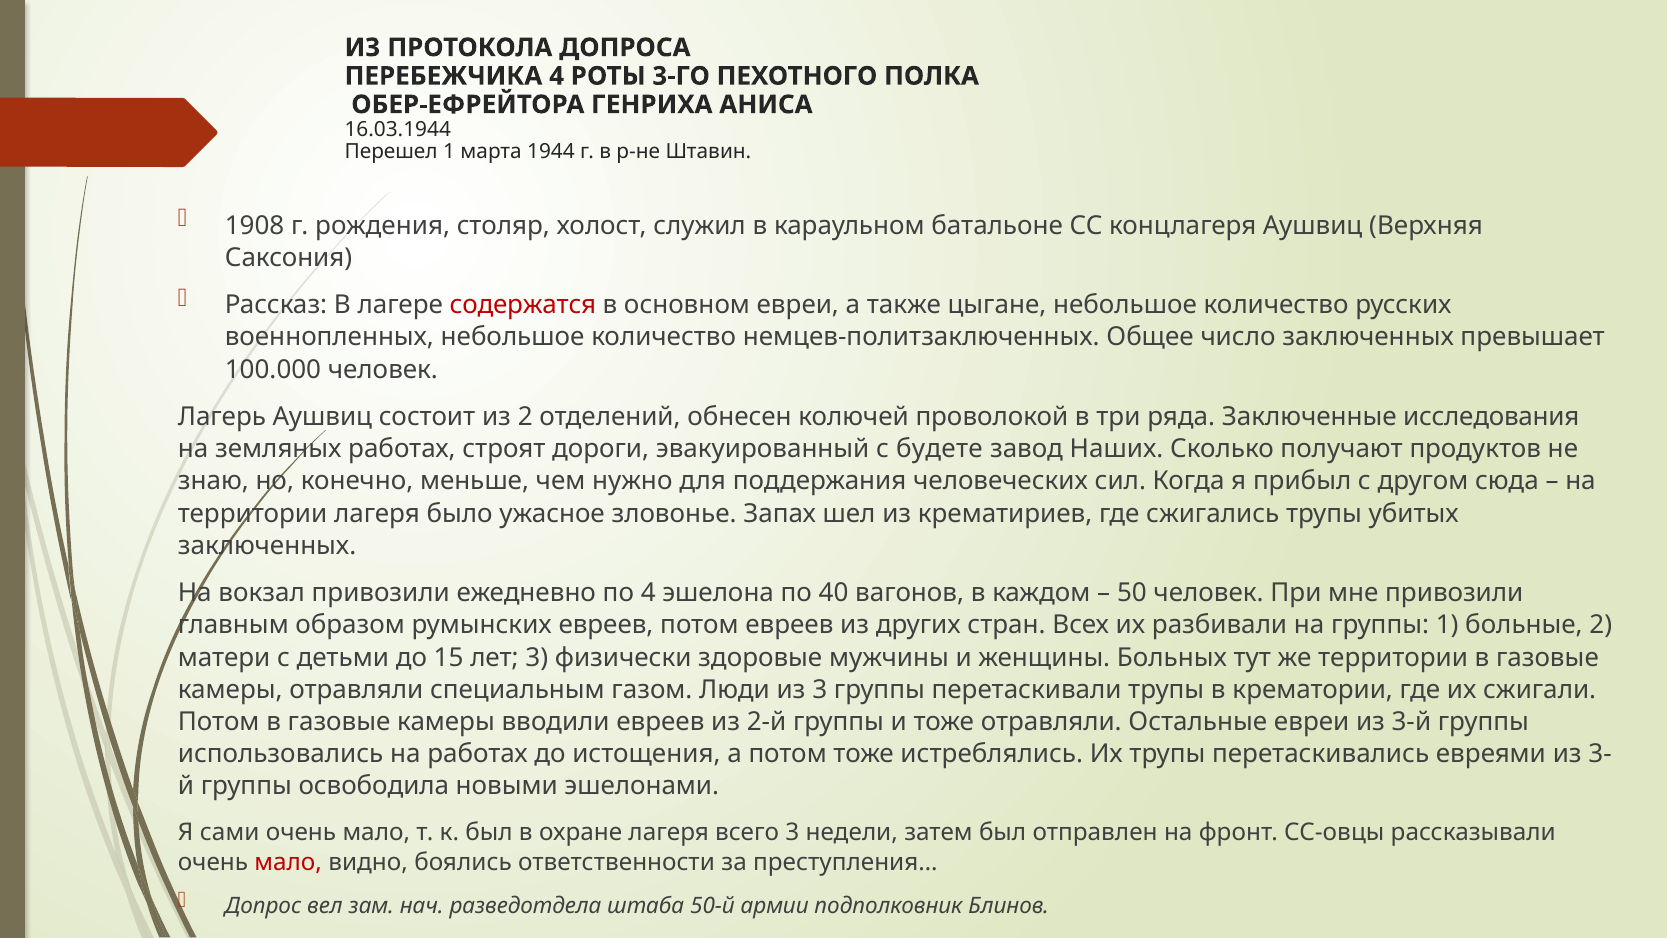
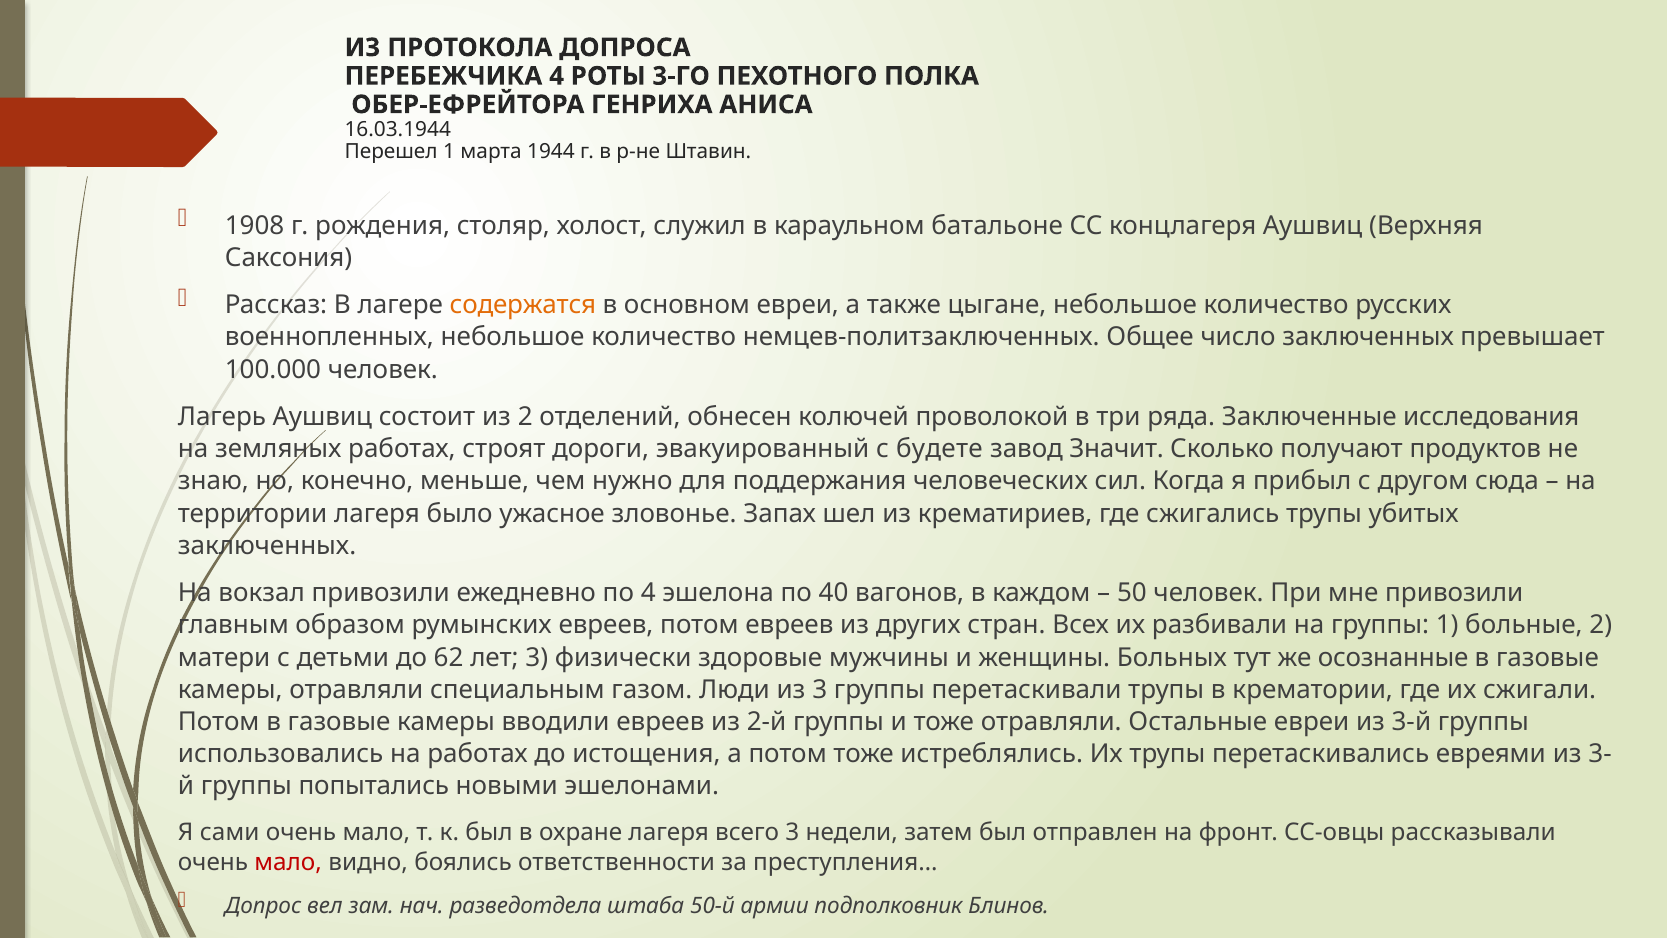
содержатся colour: red -> orange (523, 305)
Наших: Наших -> Значит (1117, 449)
15: 15 -> 62 (449, 657)
же территории: территории -> осознанные (1393, 657)
освободила: освободила -> попытались (374, 786)
